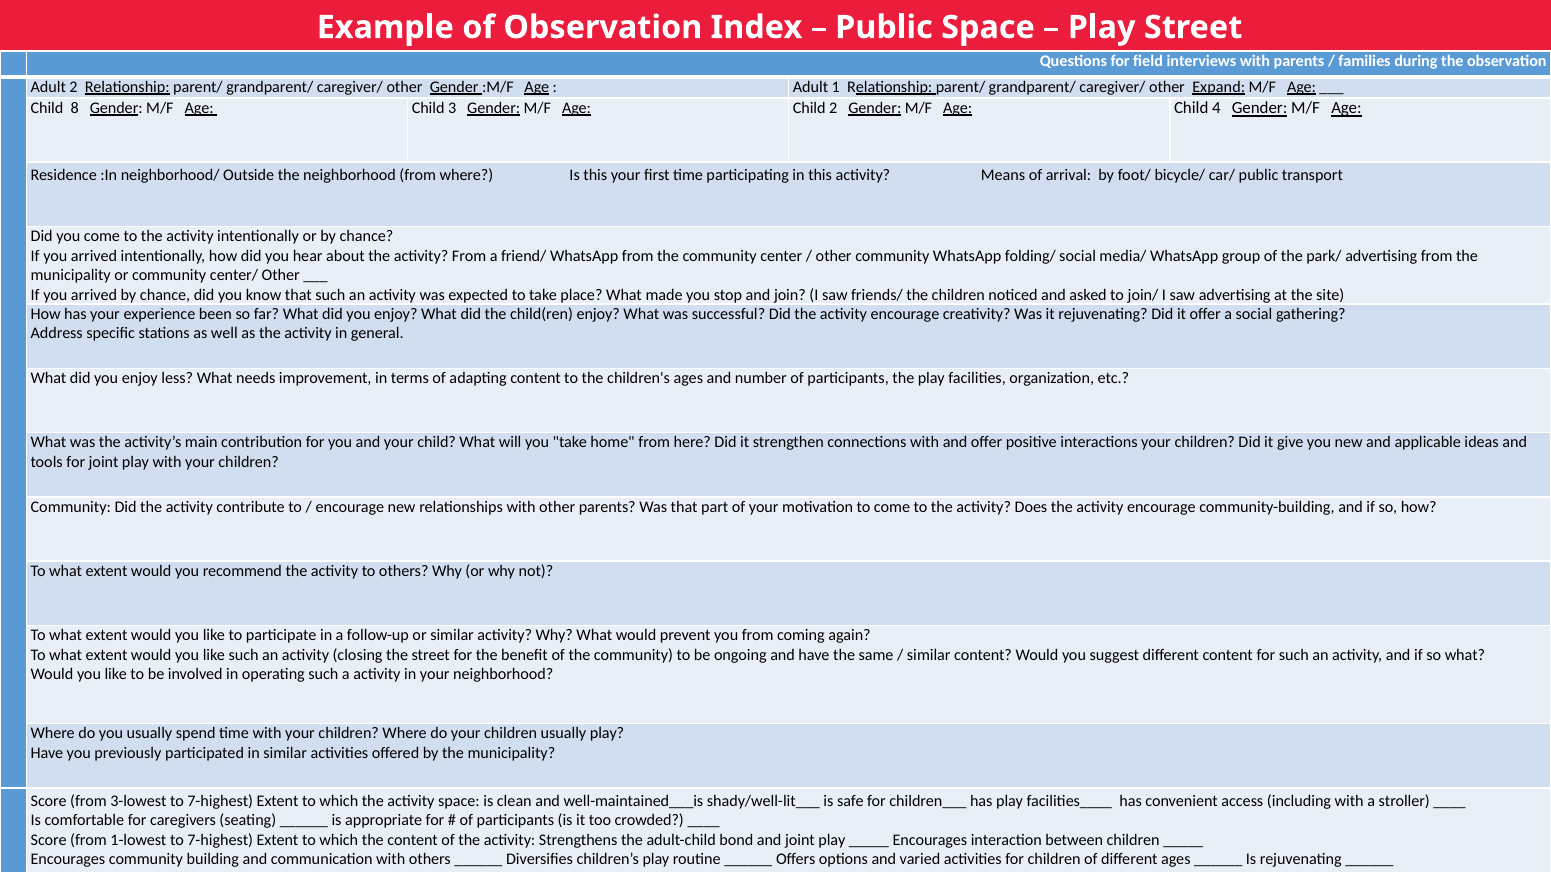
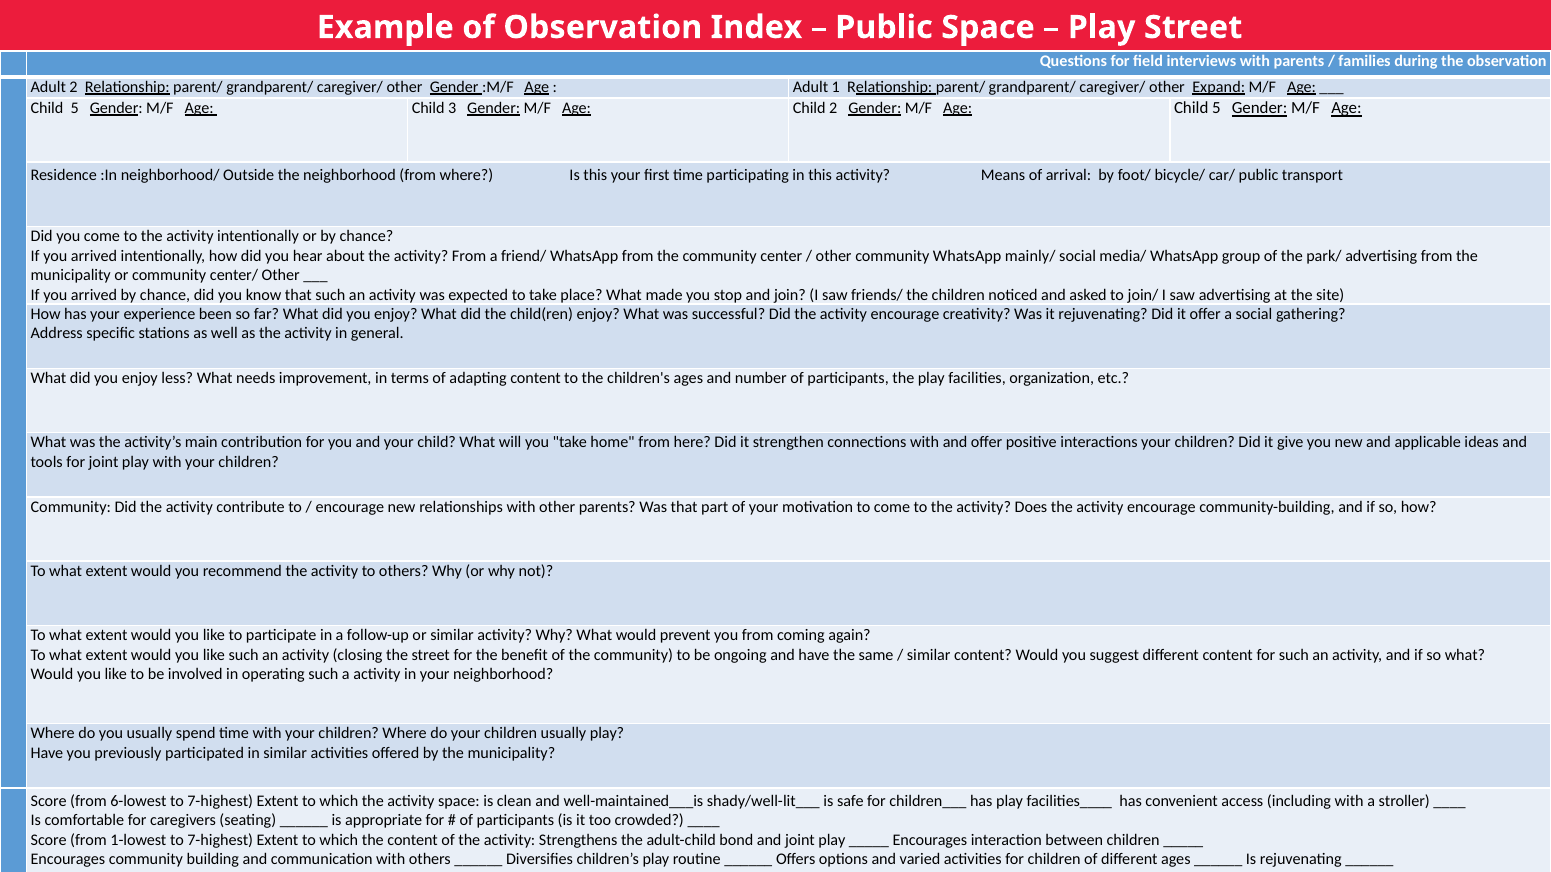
8: 8 -> 5 (75, 108)
Age Child 4: 4 -> 5 (1216, 108)
folding/: folding/ -> mainly/ (1030, 256)
3-lowest: 3-lowest -> 6-lowest (138, 801)
